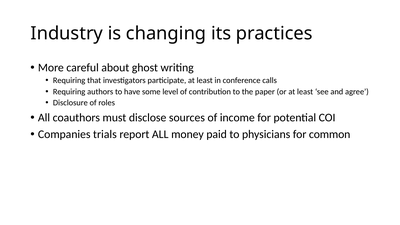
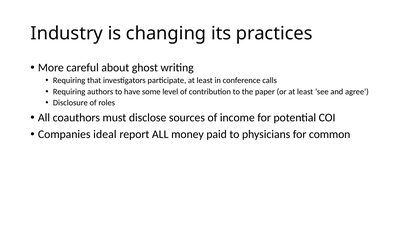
trials: trials -> ideal (105, 134)
